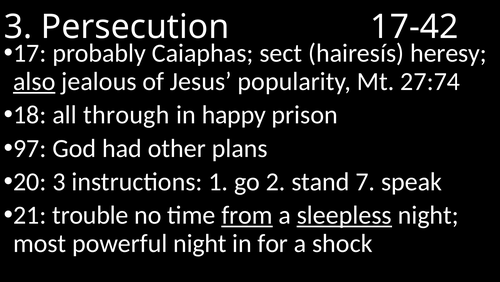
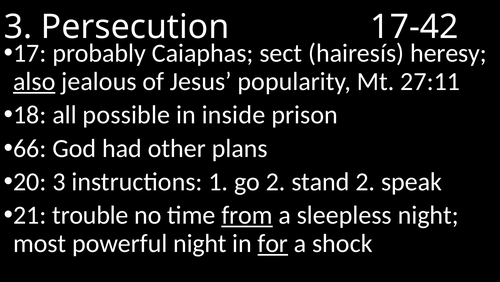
27:74: 27:74 -> 27:11 (430, 81)
through: through -> possible (126, 115)
happy: happy -> inside (234, 115)
97: 97 -> 66 (30, 148)
stand 7: 7 -> 2 (365, 181)
sleepless underline: present -> none (344, 215)
for underline: none -> present (273, 243)
